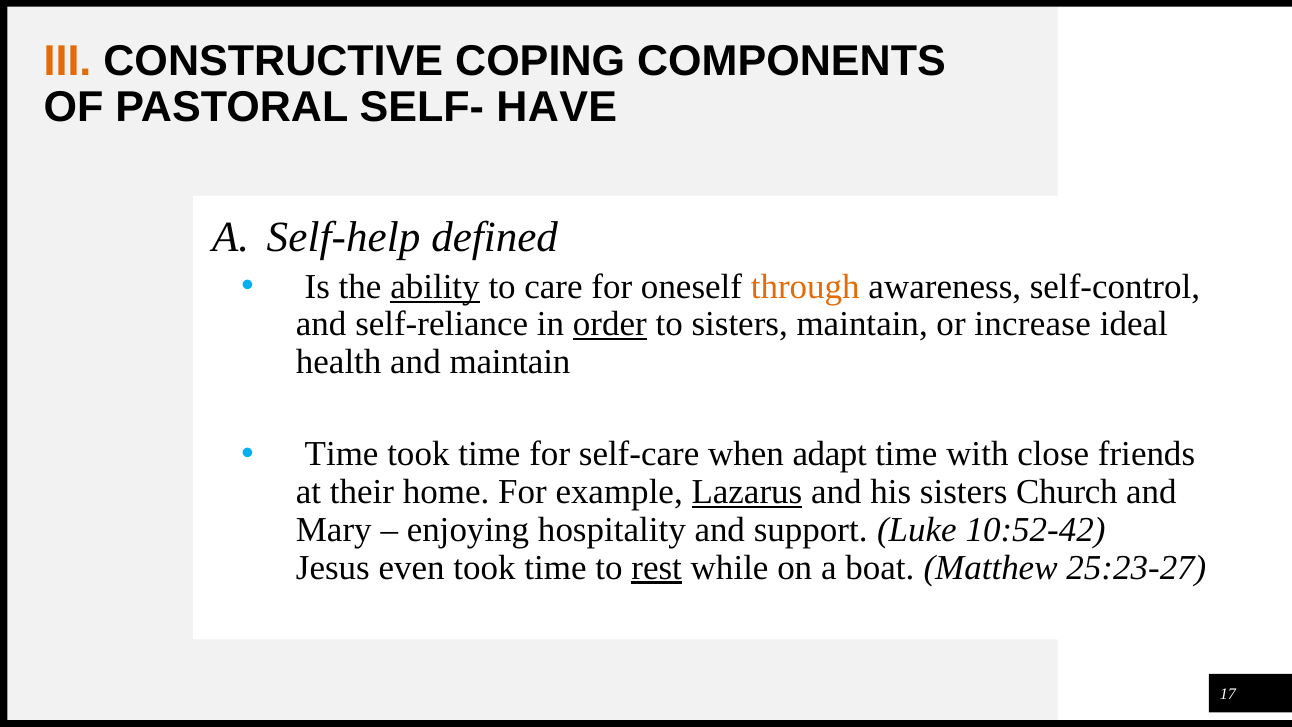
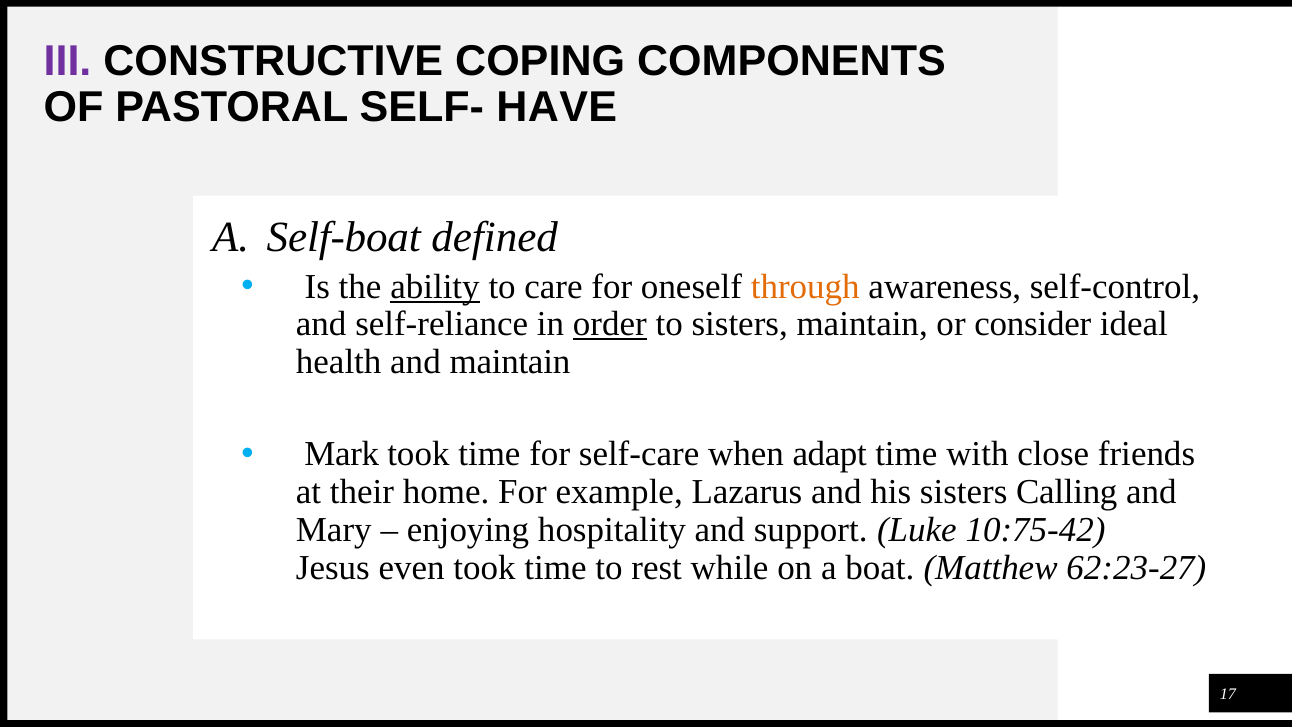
III colour: orange -> purple (68, 61)
Self-help: Self-help -> Self-boat (344, 238)
increase: increase -> consider (1033, 324)
Time: Time -> Mark (342, 454)
Lazarus underline: present -> none (747, 492)
Church: Church -> Calling (1067, 492)
10:52-42: 10:52-42 -> 10:75-42 (1035, 529)
rest underline: present -> none (657, 567)
25:23-27: 25:23-27 -> 62:23-27 (1136, 567)
